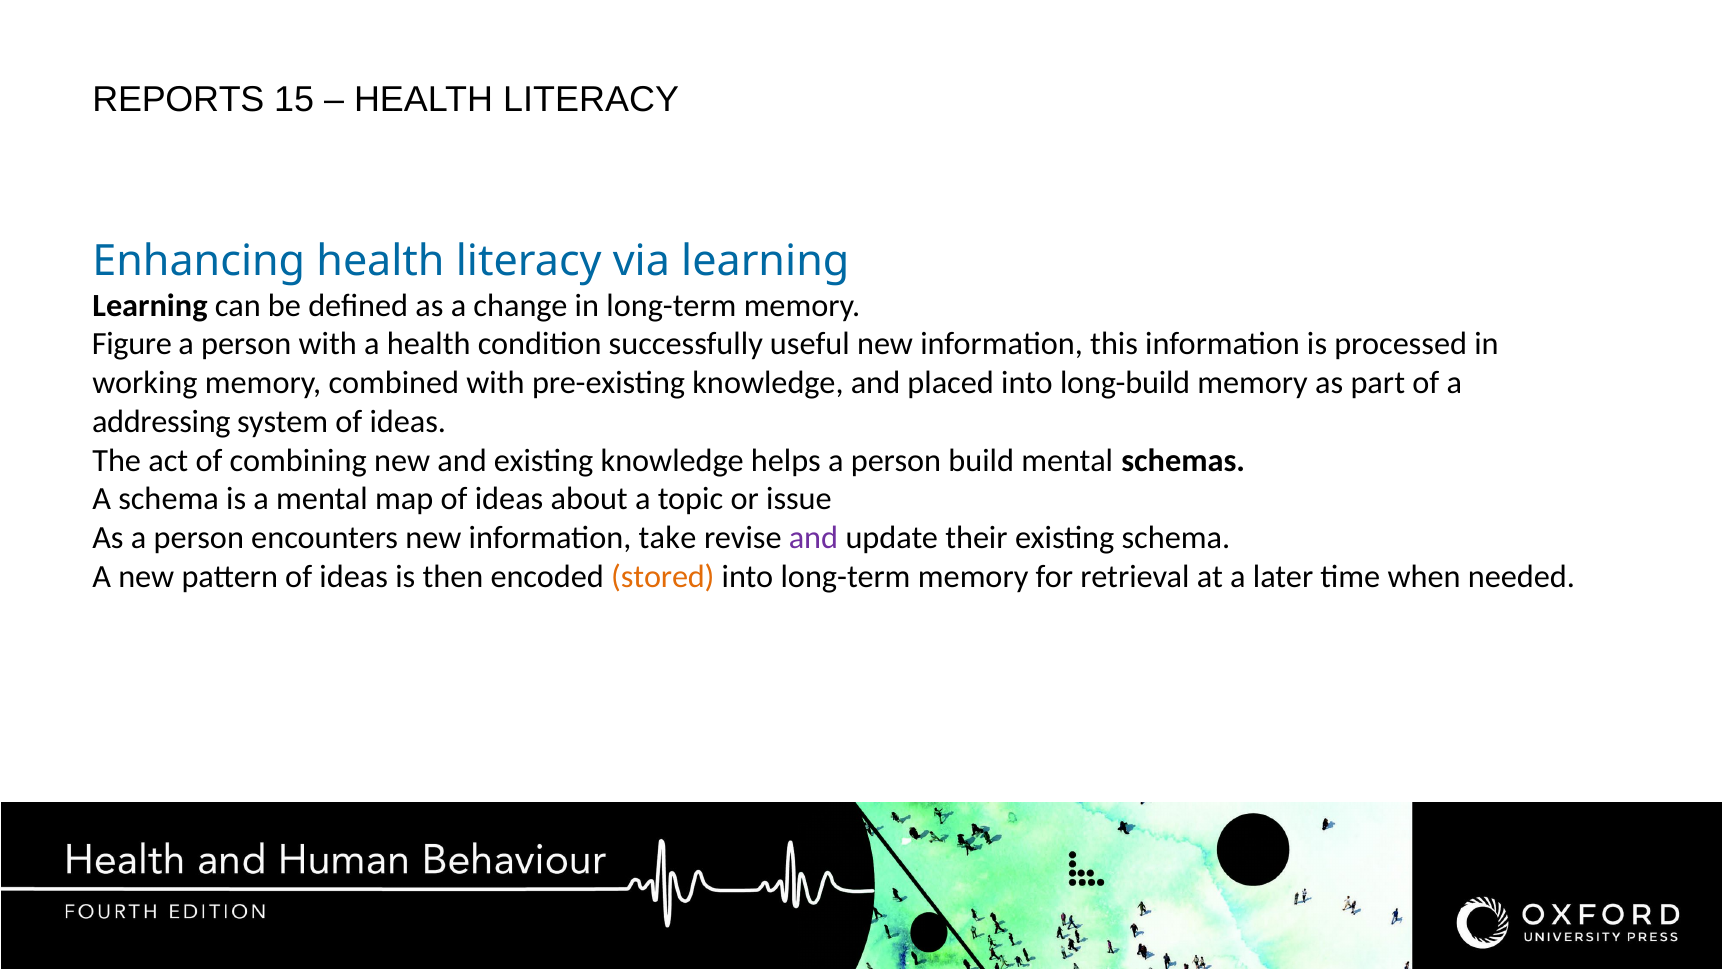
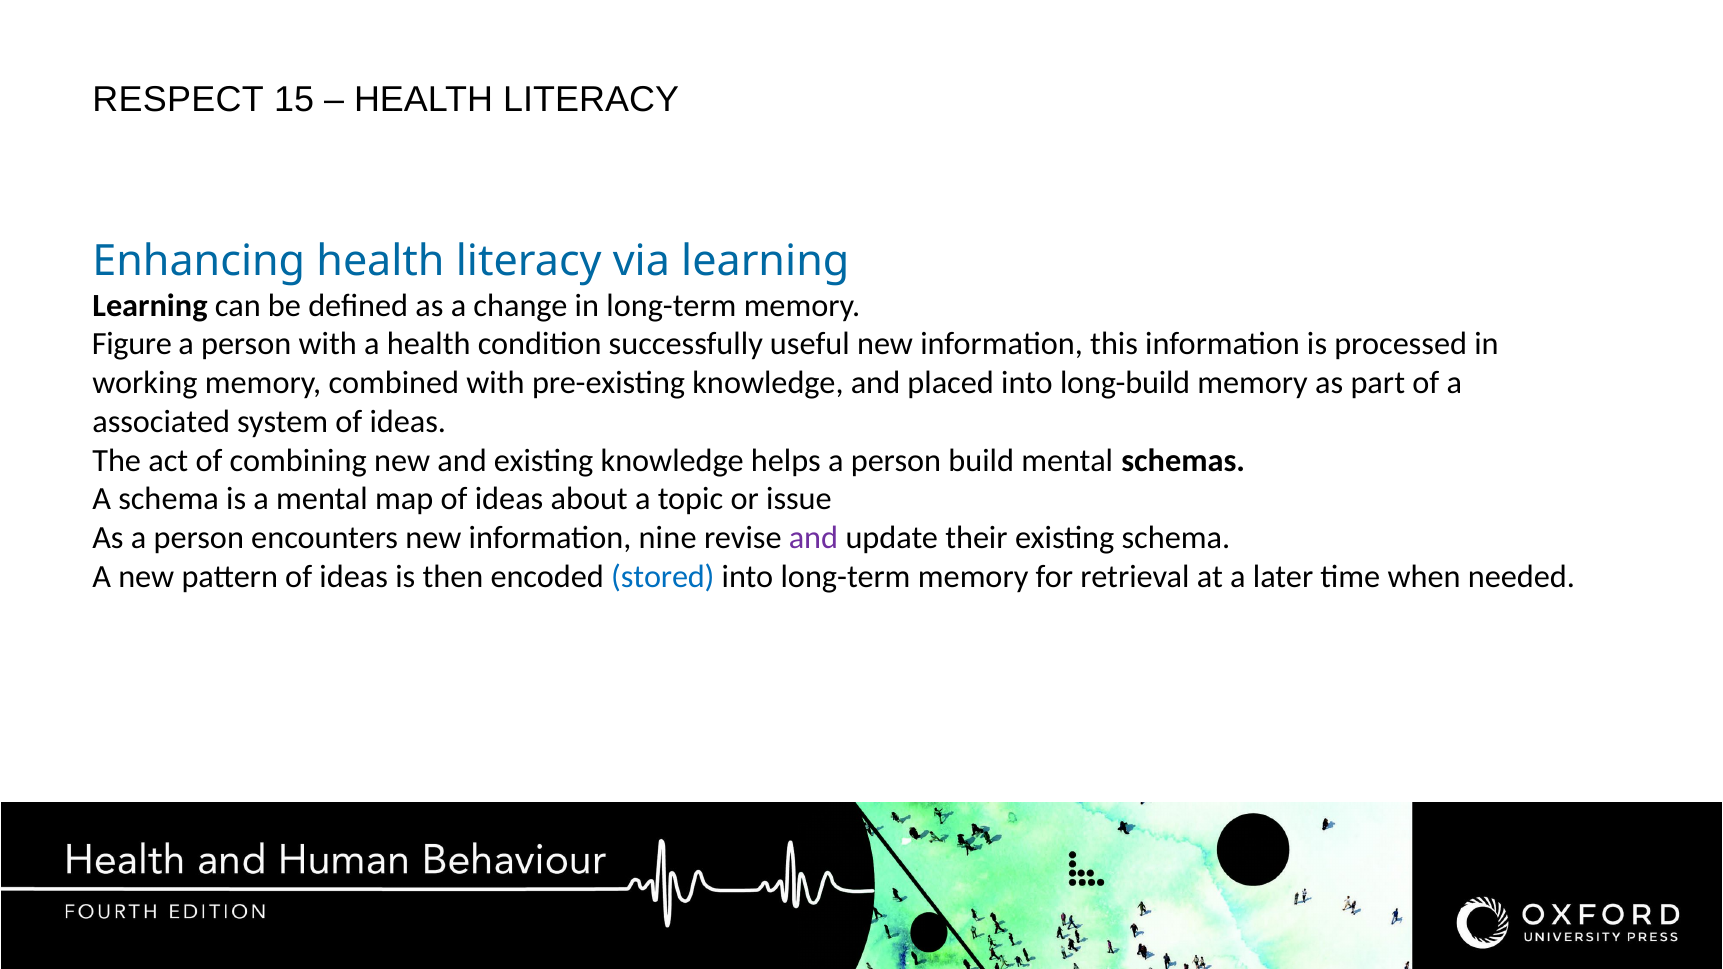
REPORTS: REPORTS -> RESPECT (178, 99)
addressing: addressing -> associated (161, 422)
take: take -> nine (668, 538)
stored colour: orange -> blue (663, 577)
